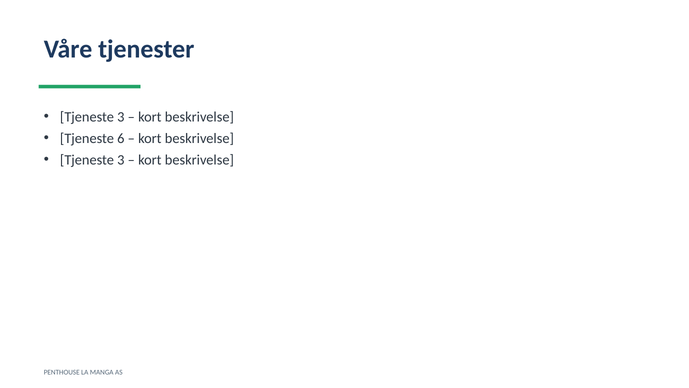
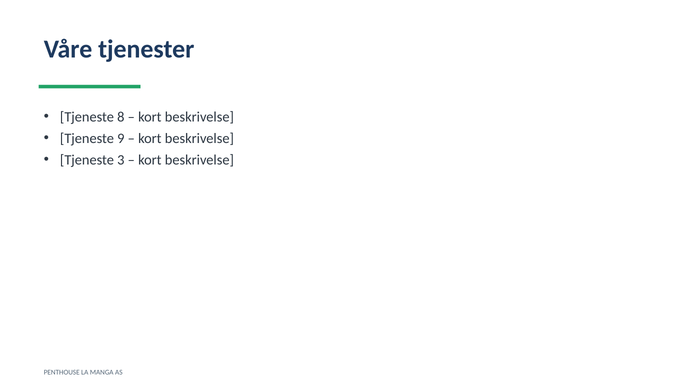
3: 3 -> 8 (121, 117)
6: 6 -> 9 (121, 138)
